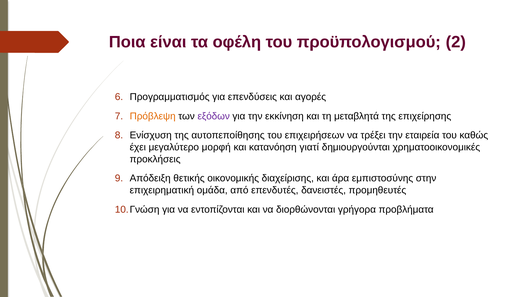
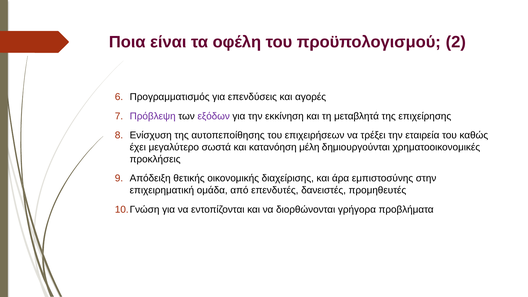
Πρόβλεψη colour: orange -> purple (153, 116)
μορφή: μορφή -> σωστά (216, 147)
γιατί: γιατί -> μέλη (309, 147)
